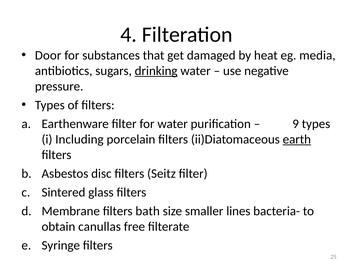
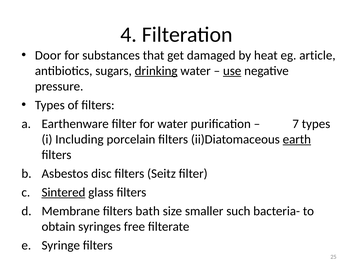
media: media -> article (317, 55)
use underline: none -> present (232, 71)
9: 9 -> 7 (296, 124)
Sintered underline: none -> present (64, 192)
lines: lines -> such (238, 211)
canullas: canullas -> syringes (100, 226)
